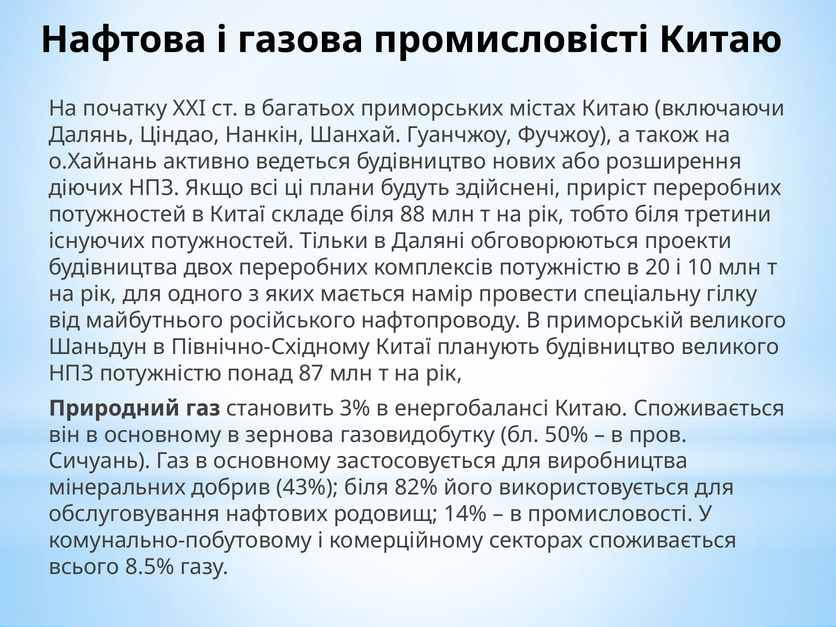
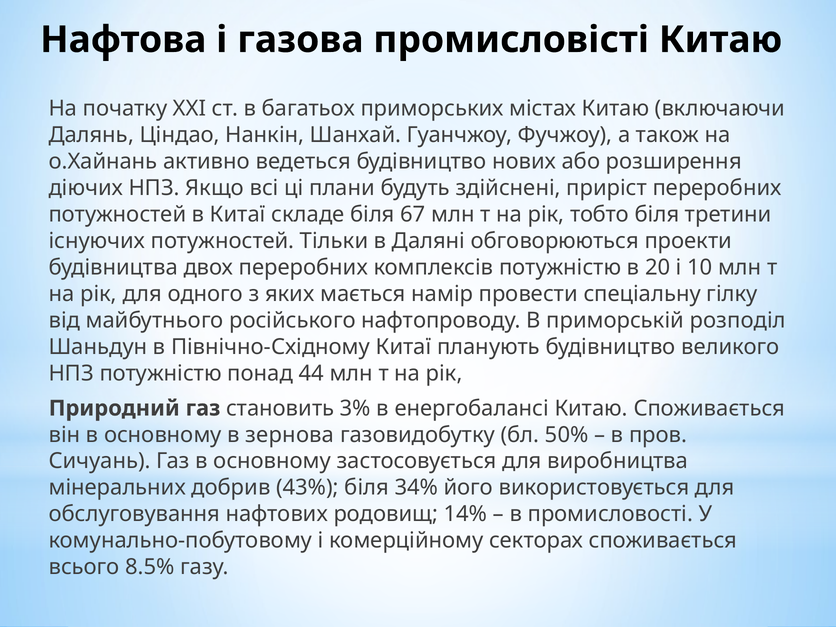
88: 88 -> 67 (413, 214)
приморській великого: великого -> розподіл (738, 320)
87: 87 -> 44 (311, 373)
82%: 82% -> 34% (416, 488)
